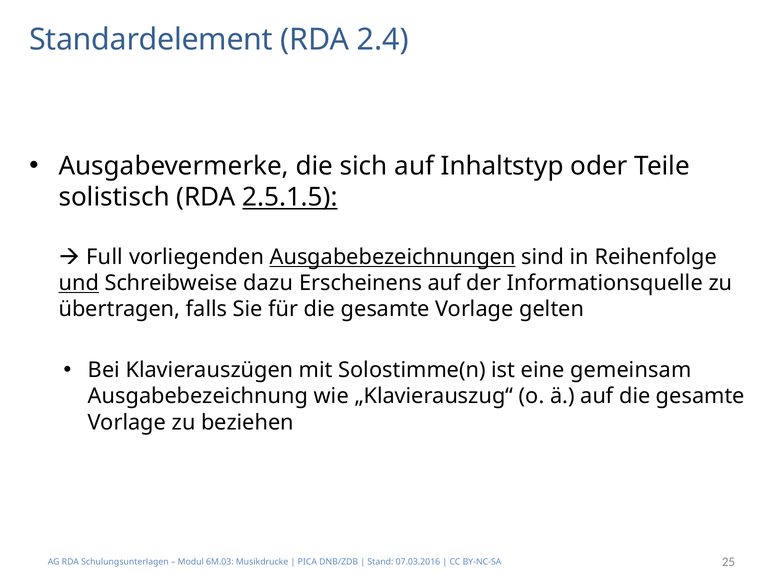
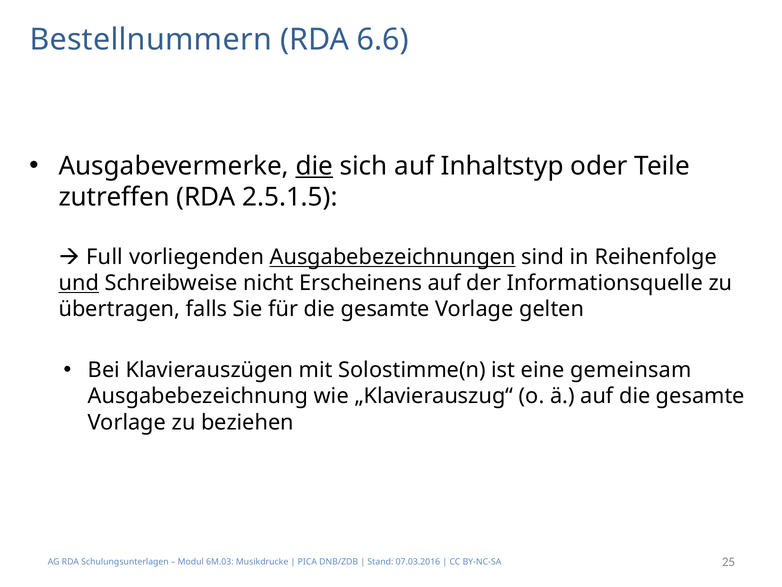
Standardelement: Standardelement -> Bestellnummern (151, 40)
2.4: 2.4 -> 6.6 (383, 40)
die underline: none -> present (314, 166)
solistisch: solistisch -> zutreffen (114, 197)
2.5.1.5 underline: present -> none (290, 197)
dazu: dazu -> nicht (268, 283)
